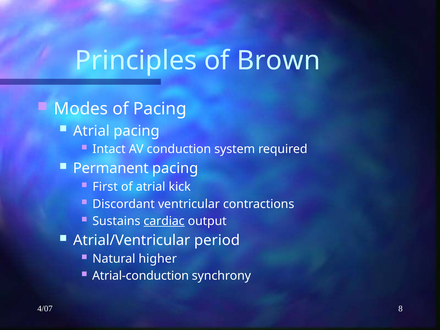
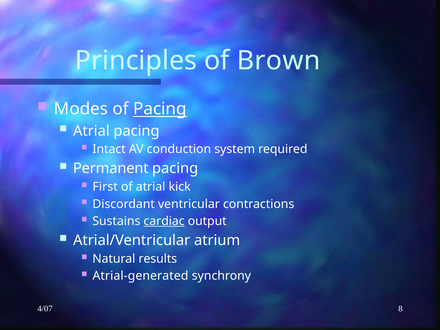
Pacing underline: none -> present (160, 109)
period: period -> atrium (217, 240)
higher: higher -> results (158, 259)
Atrial-conduction: Atrial-conduction -> Atrial-generated (140, 276)
